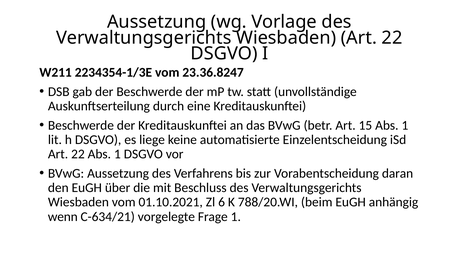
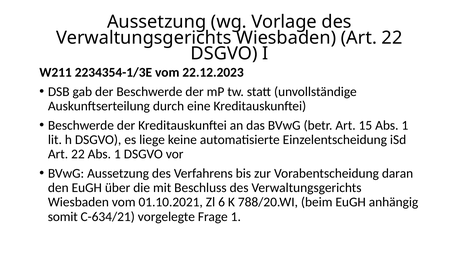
23.36.8247: 23.36.8247 -> 22.12.2023 (213, 72)
wenn: wenn -> somit (63, 217)
